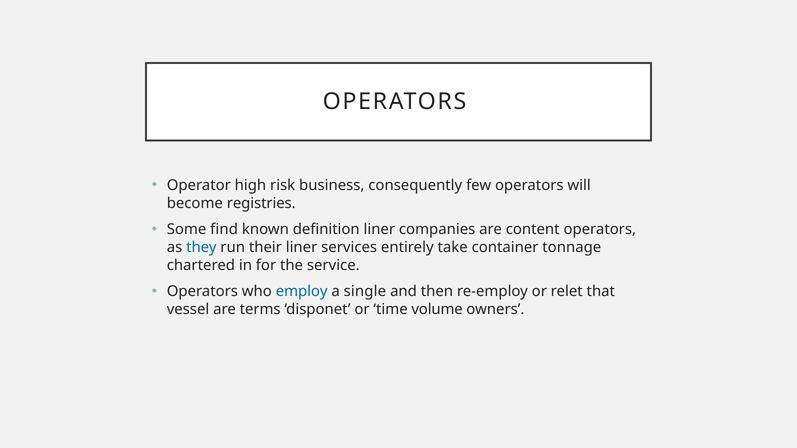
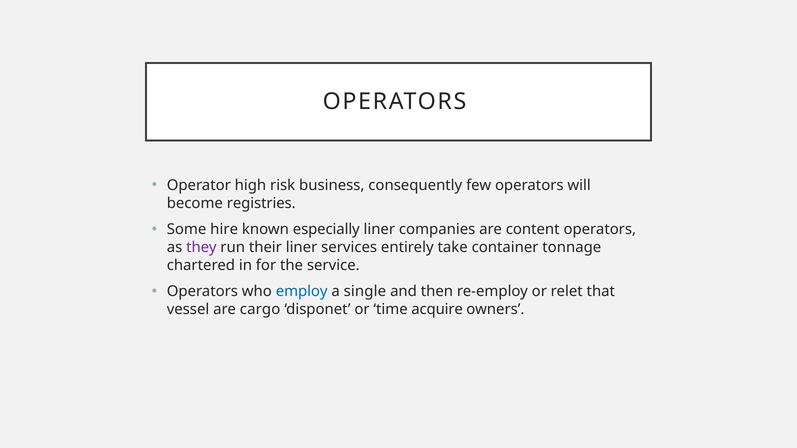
find: find -> hire (224, 230)
definition: definition -> especially (326, 230)
they colour: blue -> purple (201, 248)
terms: terms -> cargo (260, 310)
volume: volume -> acquire (437, 310)
